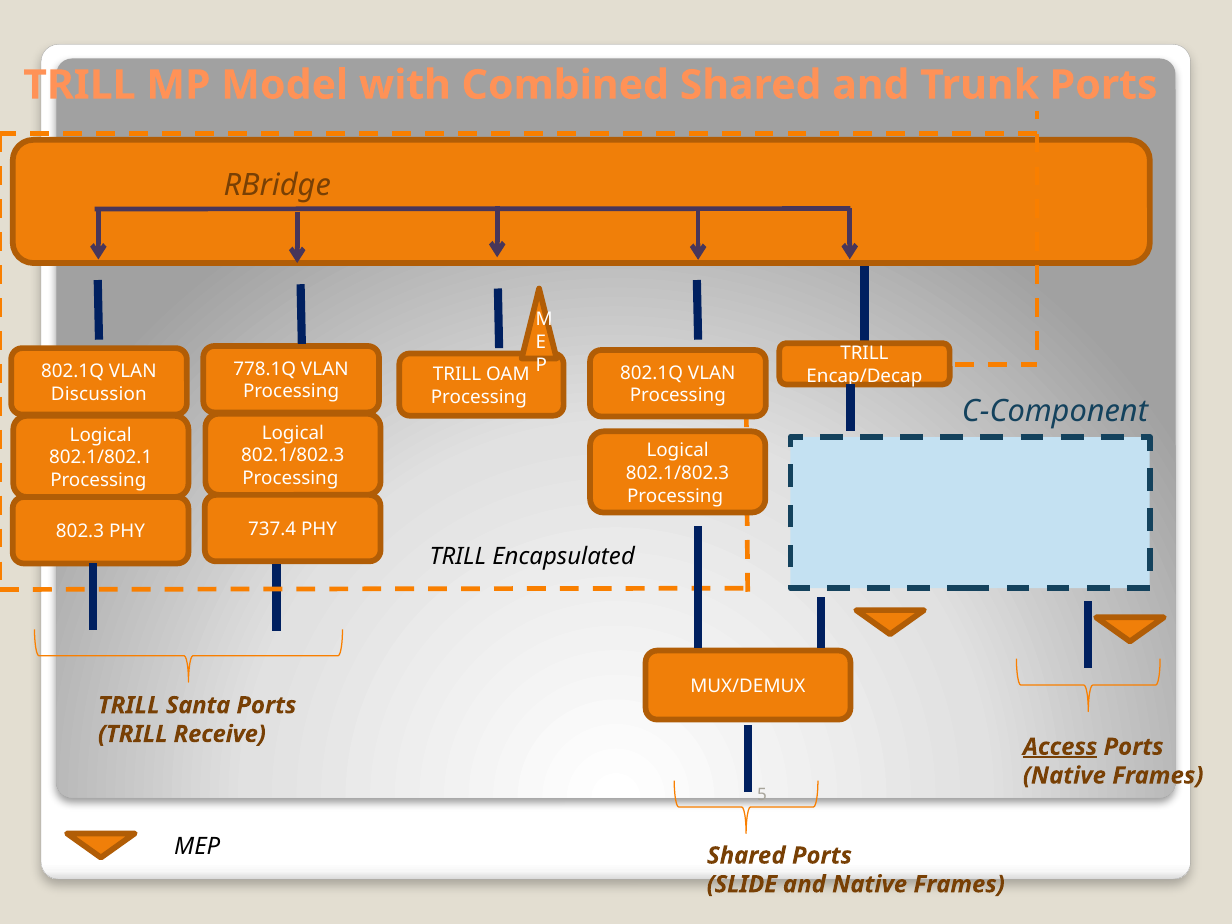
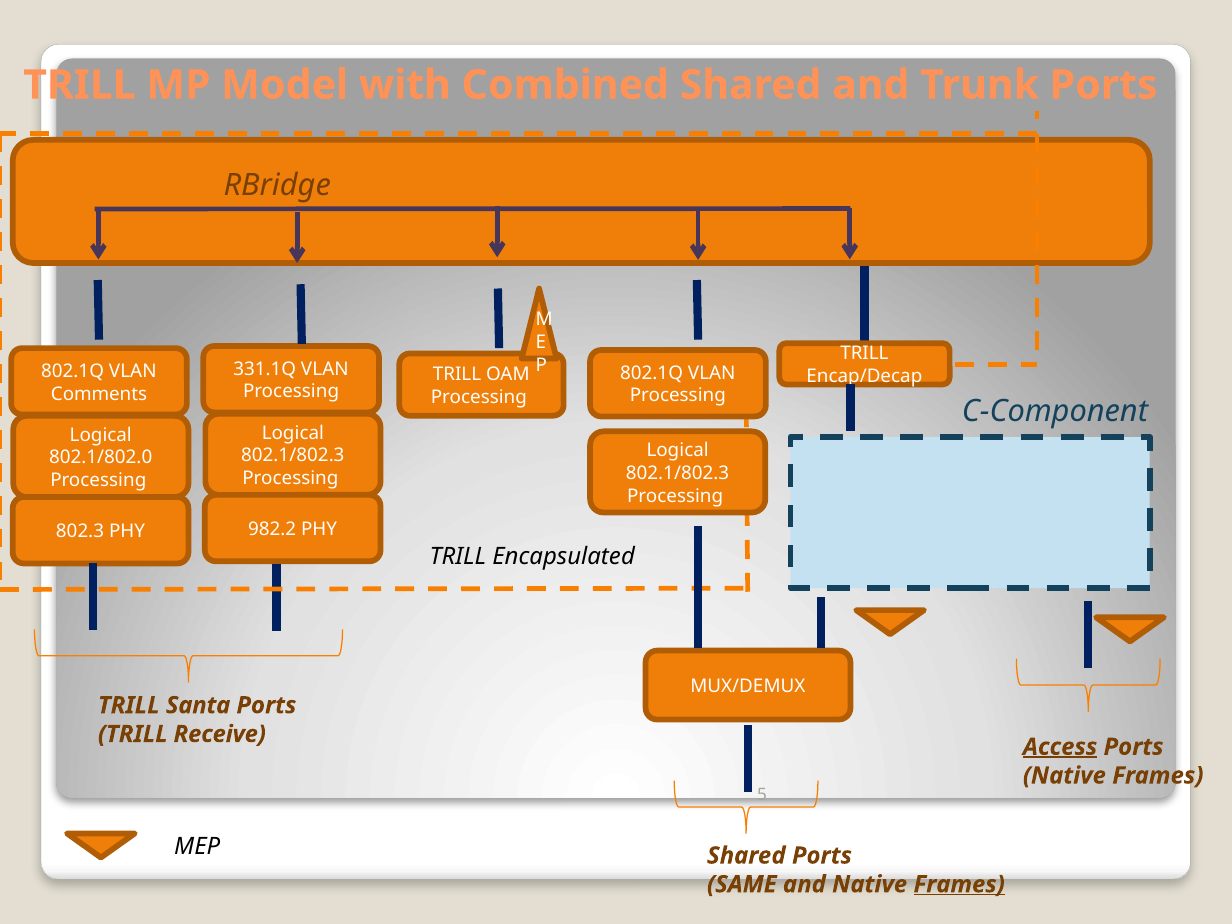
778.1Q: 778.1Q -> 331.1Q (265, 369)
Discussion: Discussion -> Comments (99, 394)
802.1/802.1: 802.1/802.1 -> 802.1/802.0 (101, 458)
737.4: 737.4 -> 982.2 (272, 529)
SLIDE: SLIDE -> SAME (742, 884)
Frames underline: none -> present (959, 884)
